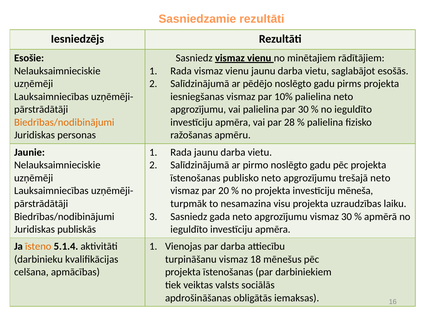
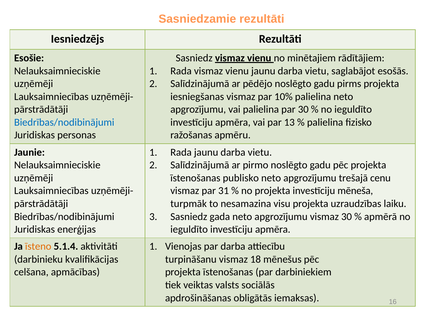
Biedrības/nodibinājumi colour: orange -> blue (64, 123)
28: 28 -> 13 (289, 123)
trešajā neto: neto -> cenu (380, 178)
20: 20 -> 31 (224, 191)
publiskās: publiskās -> enerģijas (77, 230)
